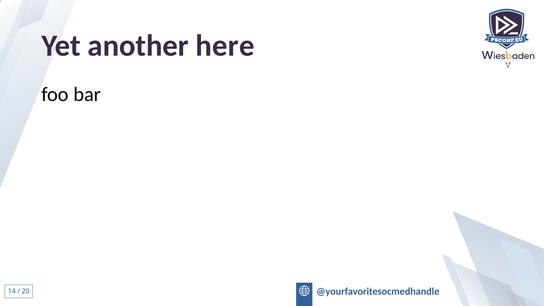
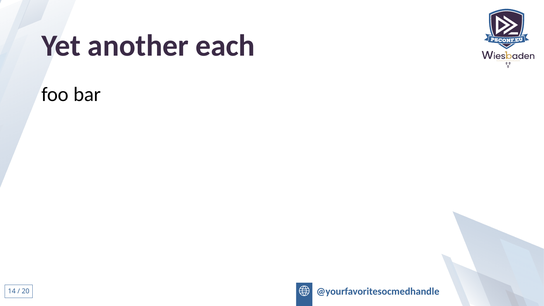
here: here -> each (225, 46)
